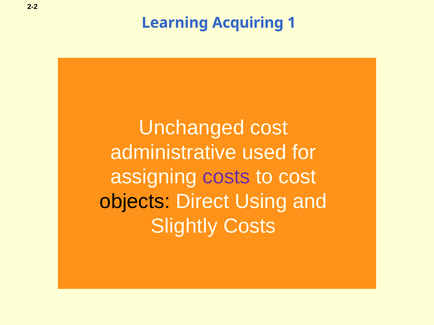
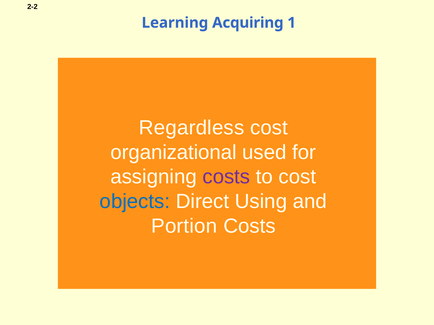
Unchanged: Unchanged -> Regardless (192, 128)
administrative: administrative -> organizational (174, 153)
objects colour: black -> blue (135, 202)
Slightly: Slightly -> Portion (184, 226)
